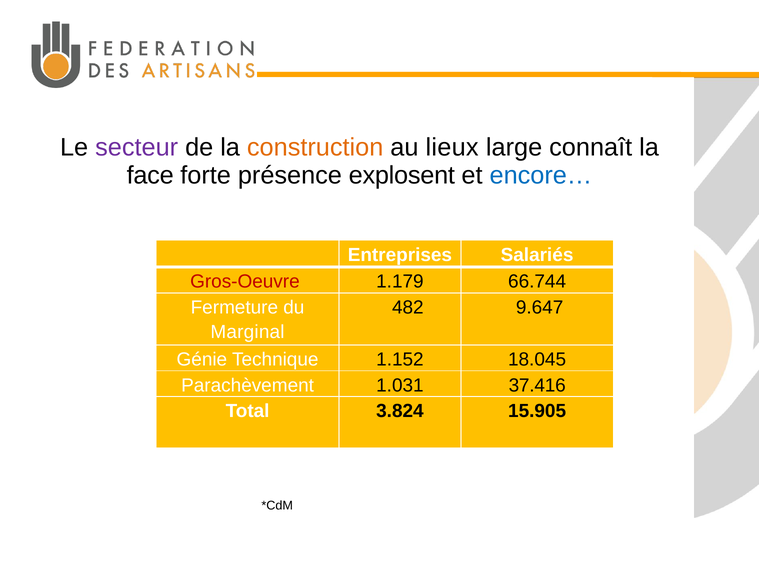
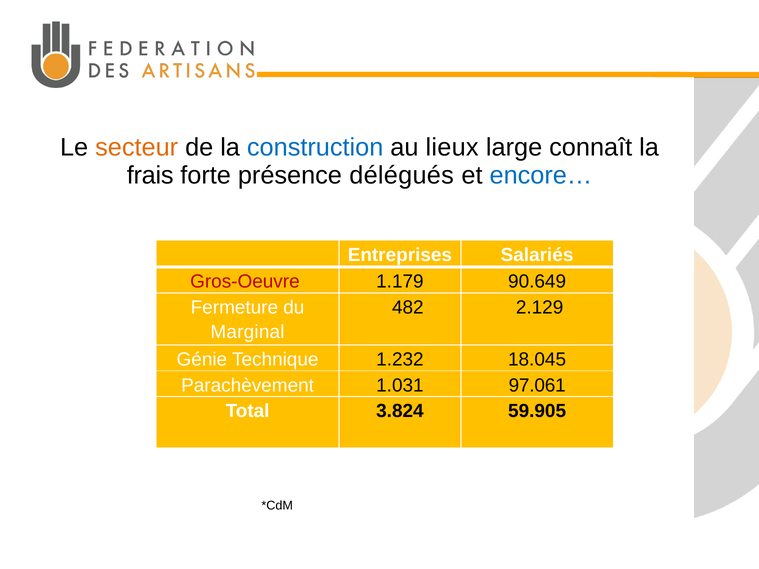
secteur colour: purple -> orange (137, 147)
construction colour: orange -> blue (315, 147)
face: face -> frais (150, 175)
explosent: explosent -> délégués (402, 175)
66.744: 66.744 -> 90.649 (537, 282)
9.647: 9.647 -> 2.129 (540, 308)
1.152: 1.152 -> 1.232 (400, 360)
37.416: 37.416 -> 97.061 (537, 386)
15.905: 15.905 -> 59.905 (537, 411)
